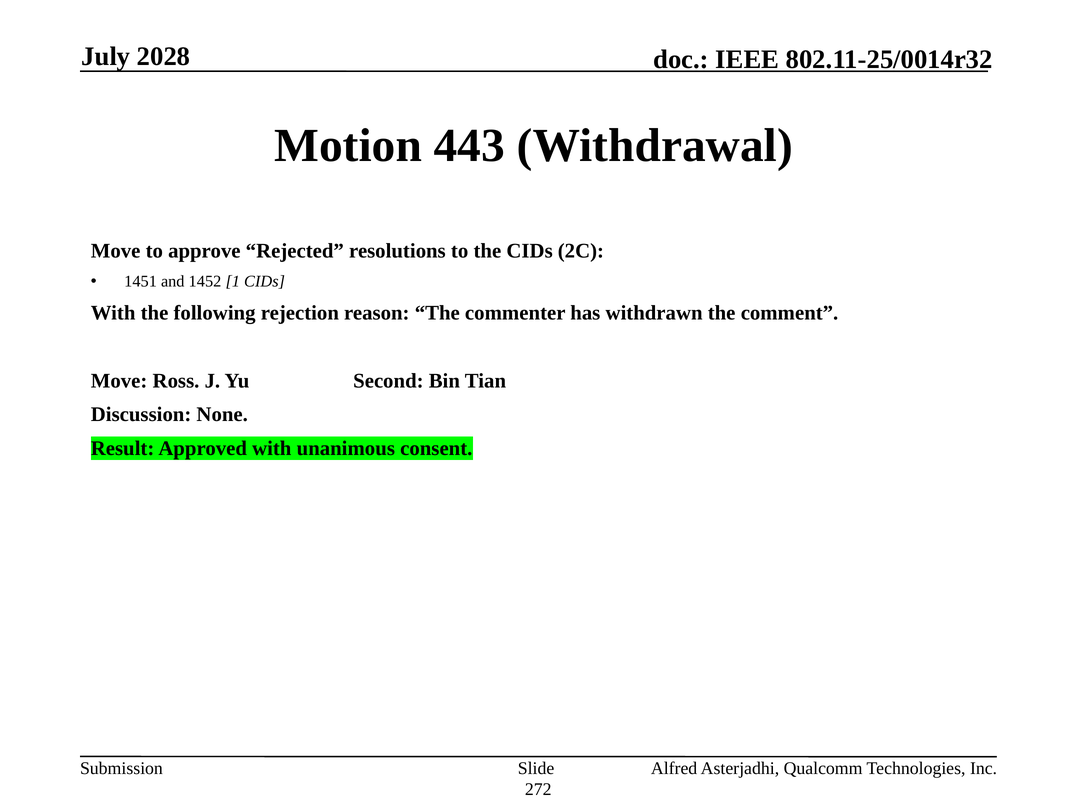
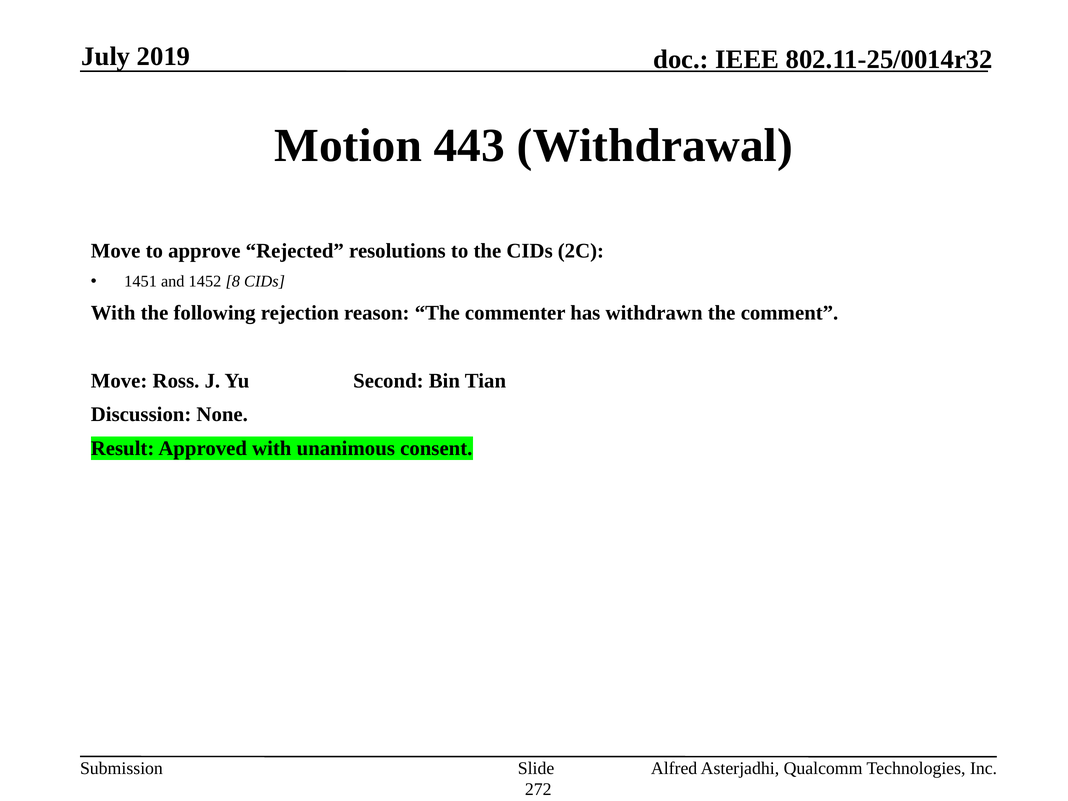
2028: 2028 -> 2019 (164, 57)
1: 1 -> 8 (233, 282)
